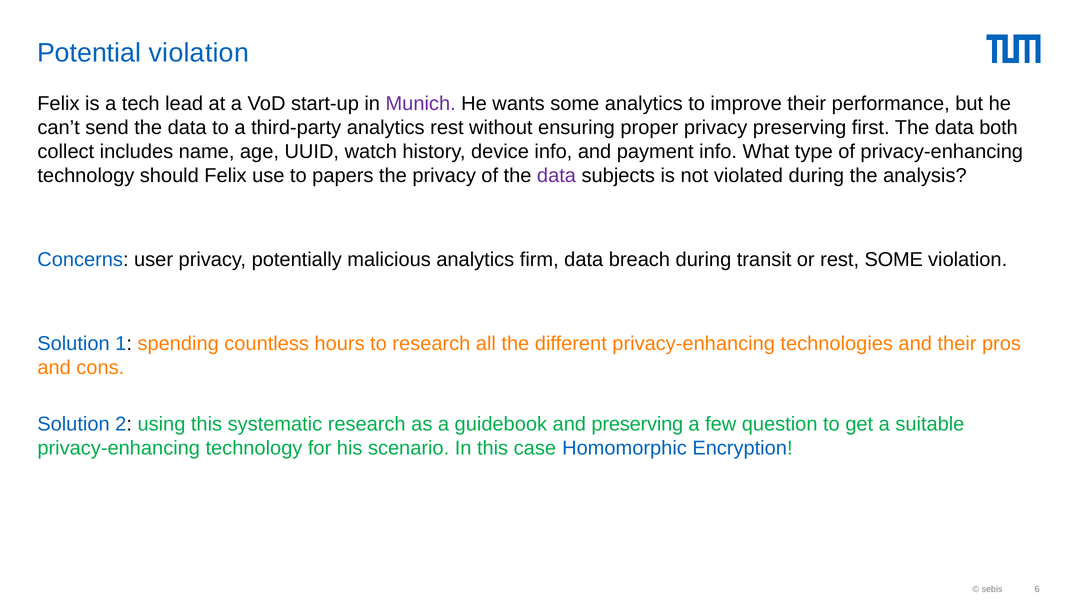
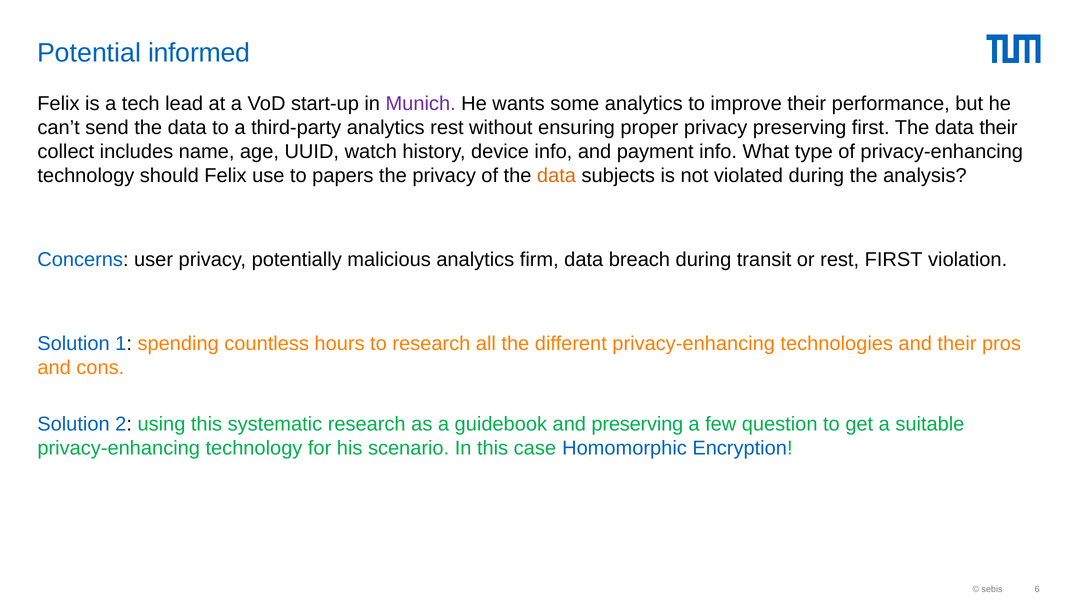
Potential violation: violation -> informed (199, 53)
data both: both -> their (998, 128)
data colour: purple -> orange (556, 176)
rest SOME: SOME -> FIRST (894, 260)
